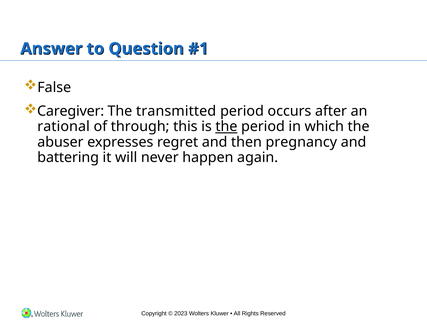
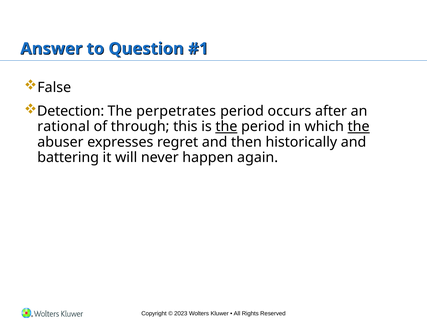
Caregiver: Caregiver -> Detection (71, 111)
transmitted: transmitted -> perpetrates (176, 111)
the underline: none -> present (359, 127)
pregnancy: pregnancy -> historically (301, 142)
